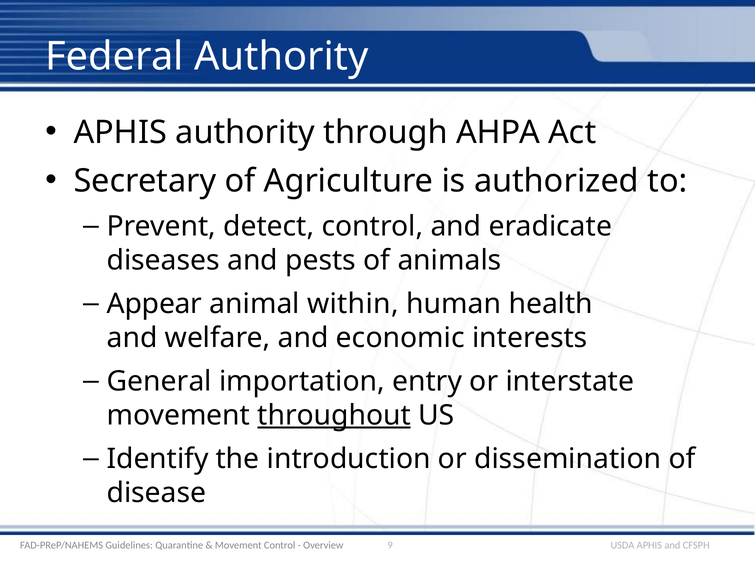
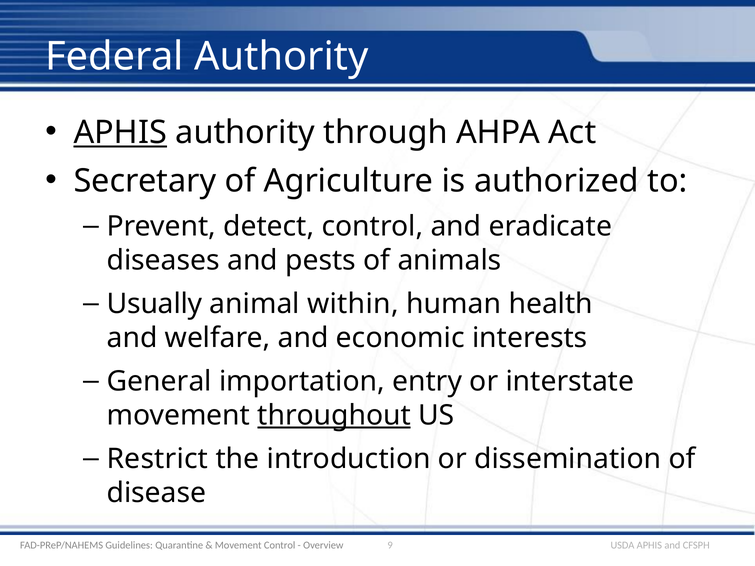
APHIS underline: none -> present (120, 133)
Appear: Appear -> Usually (154, 304)
Identify: Identify -> Restrict (157, 459)
